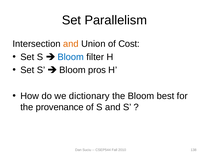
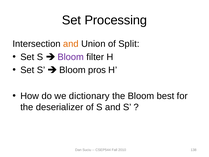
Parallelism: Parallelism -> Processing (116, 20)
Cost: Cost -> Split (129, 44)
Bloom colour: blue -> purple (71, 57)
provenance: provenance -> deserializer (60, 107)
